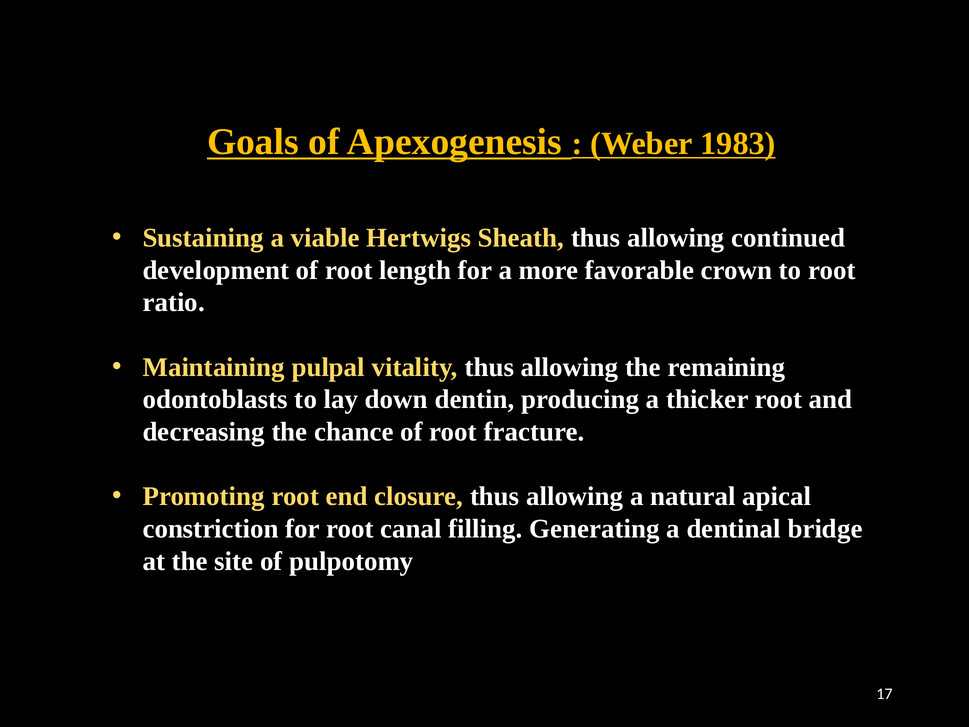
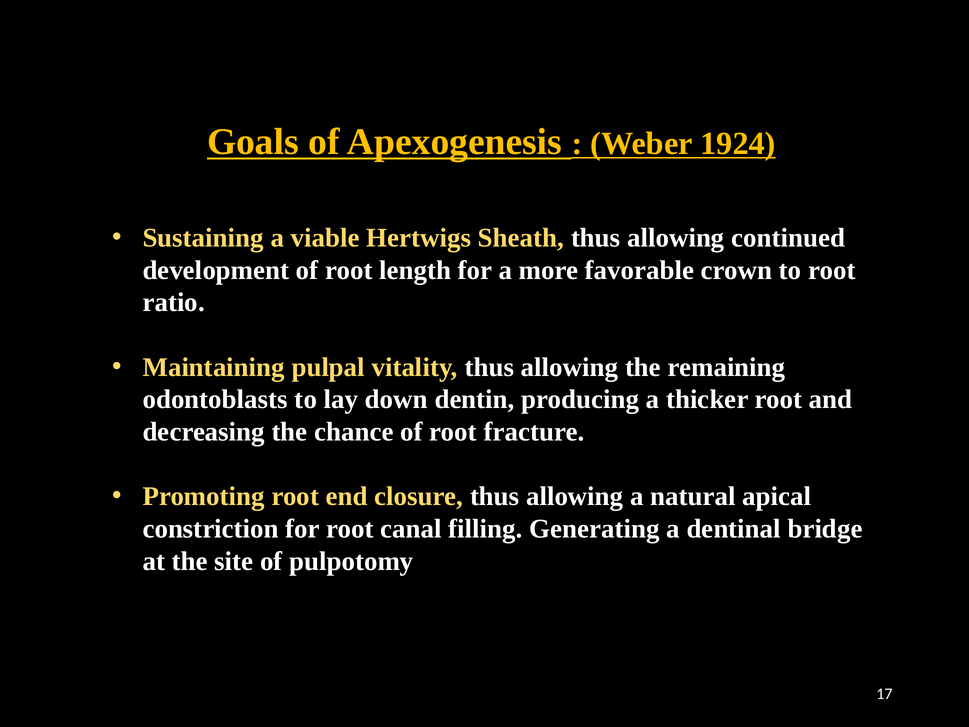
1983: 1983 -> 1924 (738, 143)
